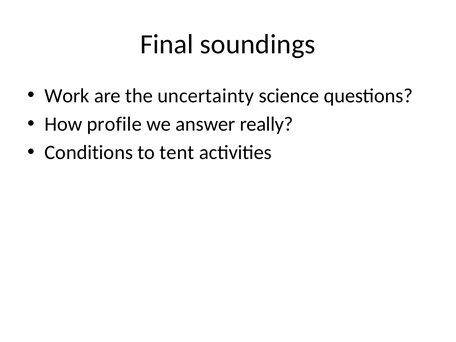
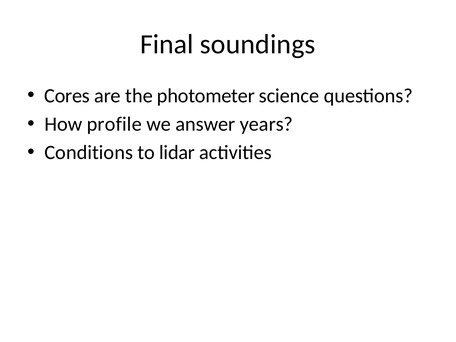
Work: Work -> Cores (67, 96)
uncertainty: uncertainty -> photometer (206, 96)
really: really -> years (266, 124)
tent: tent -> lidar (177, 152)
